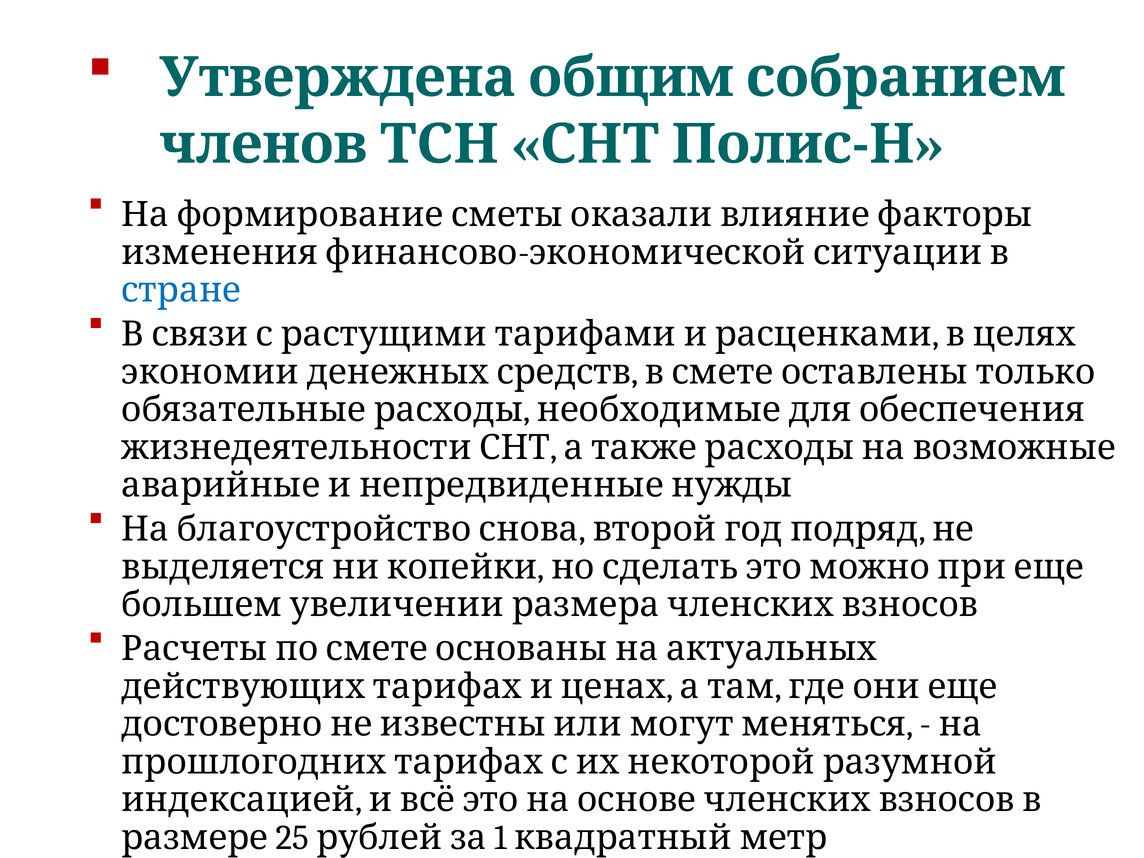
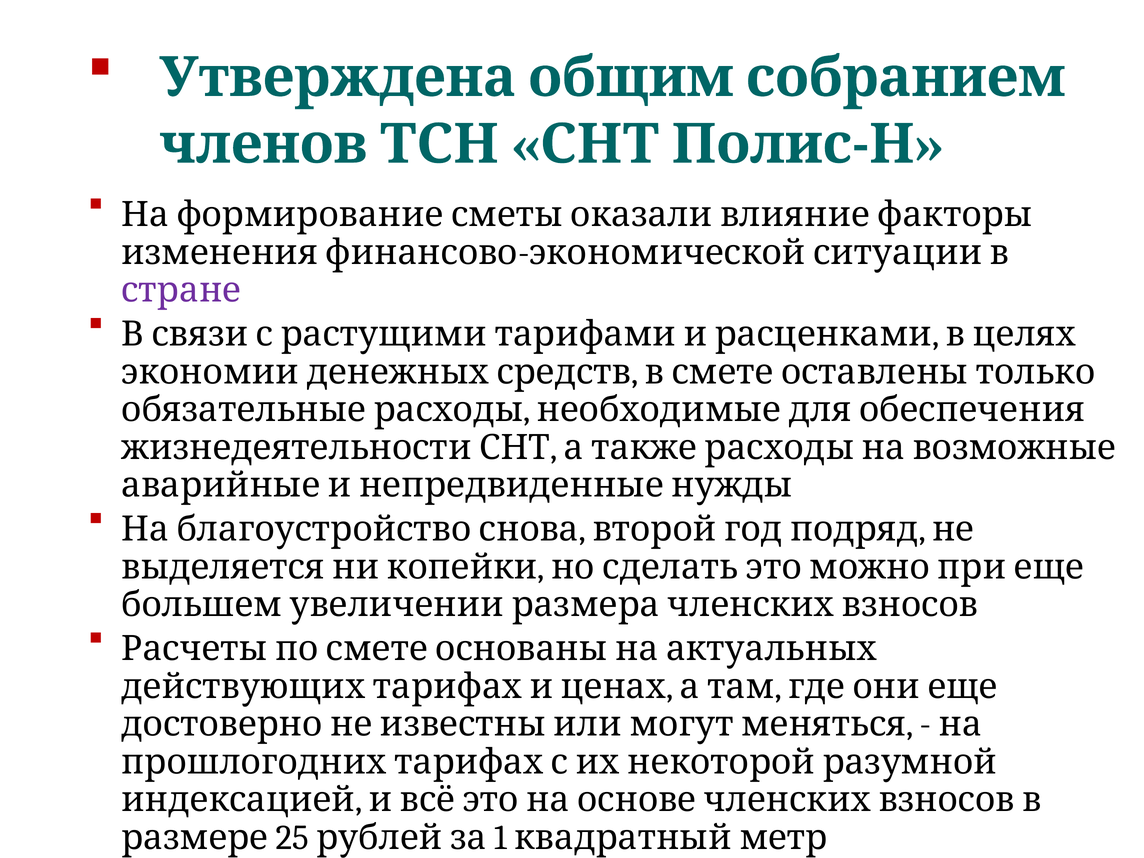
стране colour: blue -> purple (181, 290)
